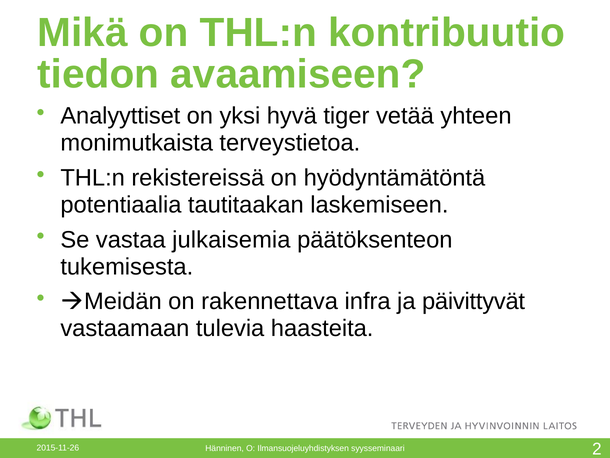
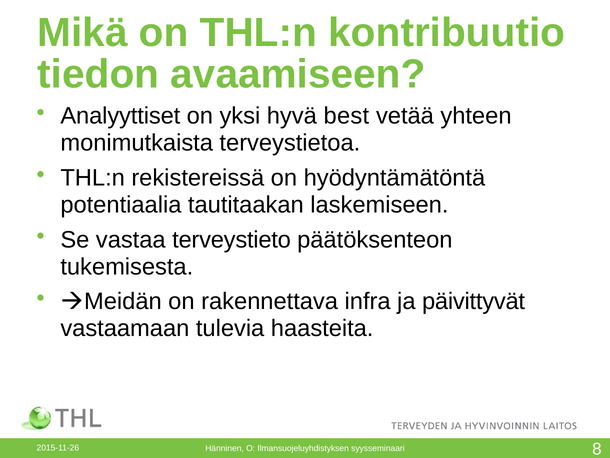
tiger: tiger -> best (346, 116)
julkaisemia: julkaisemia -> terveystieto (232, 239)
2: 2 -> 8 (597, 449)
